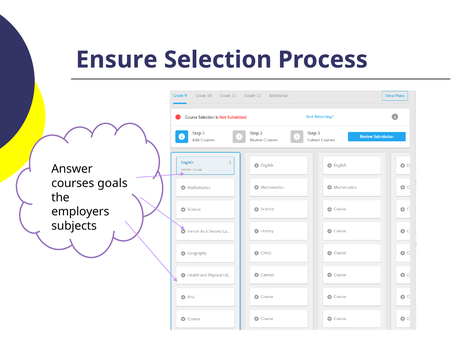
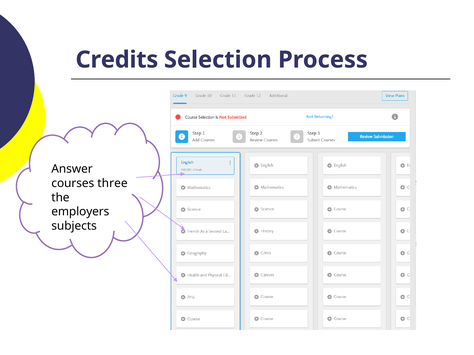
Ensure: Ensure -> Credits (117, 60)
goals: goals -> three (113, 184)
